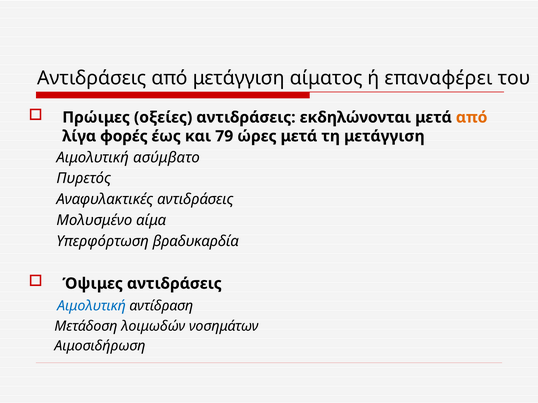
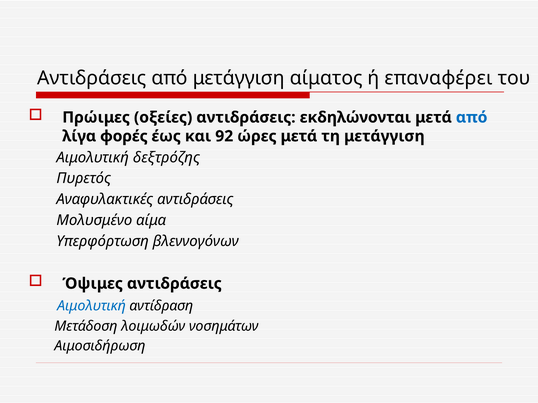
από colour: orange -> blue (472, 118)
79: 79 -> 92 (224, 136)
ασύμβατο: ασύμβατο -> δεξτρόζης (166, 158)
βραδυκαρδία: βραδυκαρδία -> βλεννογόνων (196, 241)
